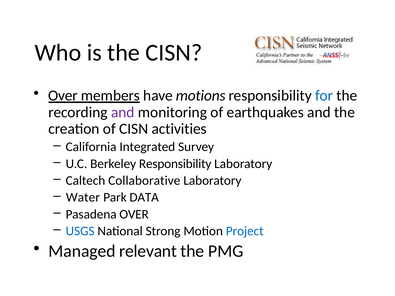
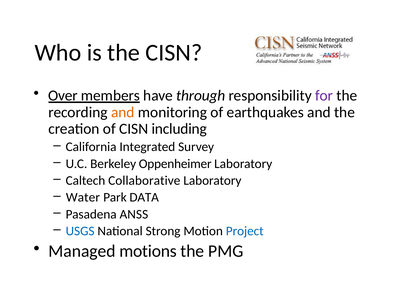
motions: motions -> through (201, 96)
for colour: blue -> purple (324, 96)
and colour: purple -> orange (123, 112)
activities: activities -> including (179, 129)
Berkeley Responsibility: Responsibility -> Oppenheimer (175, 164)
Pasadena OVER: OVER -> ANSS (134, 214)
relevant: relevant -> motions (148, 251)
